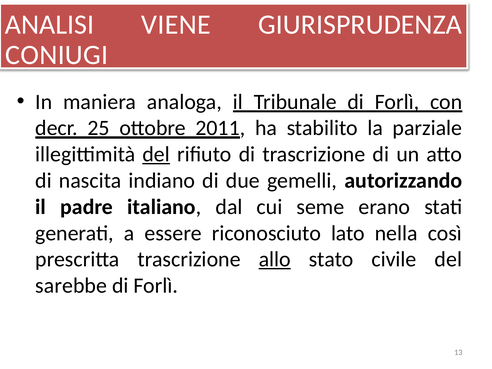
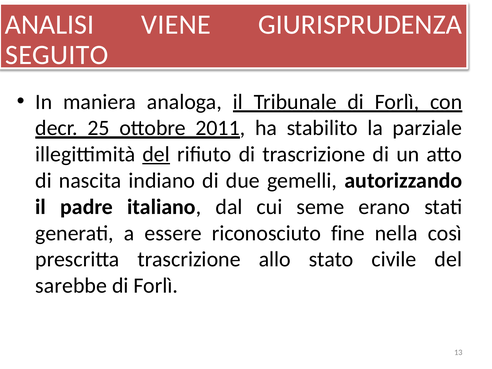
CONIUGI: CONIUGI -> SEGUITO (57, 55)
lato: lato -> fine (348, 233)
allo underline: present -> none (275, 259)
